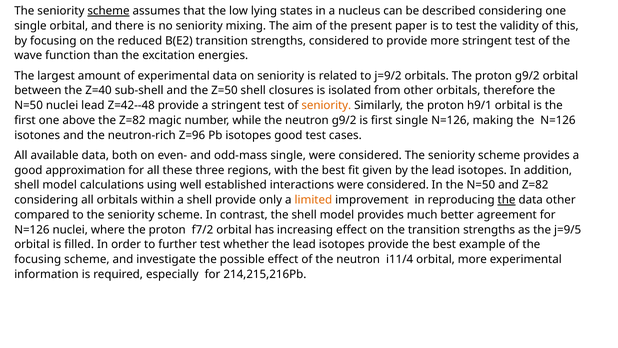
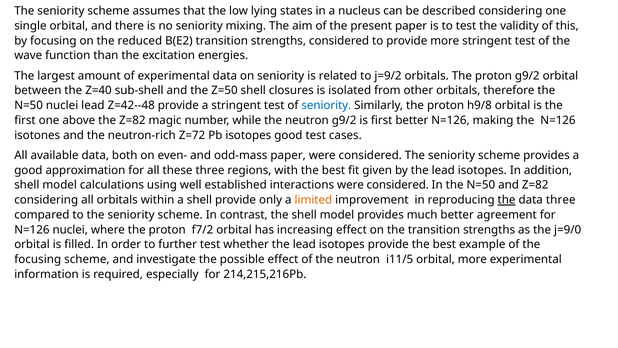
scheme underline: present -> none (108, 11)
seniority colour: orange -> blue (326, 105)
h9/1: h9/1 -> h9/8 (479, 105)
first single: single -> better (412, 120)
Z=96: Z=96 -> Z=72 (192, 135)
odd-mass single: single -> paper (288, 155)
data other: other -> three (561, 200)
j=9/5: j=9/5 -> j=9/0 (568, 229)
i11/4: i11/4 -> i11/5 (400, 259)
